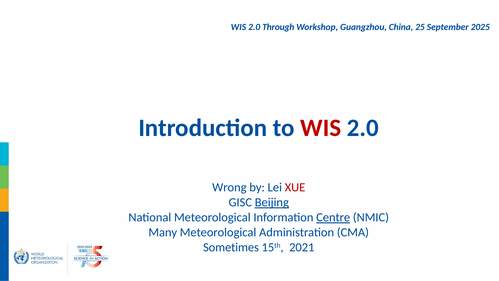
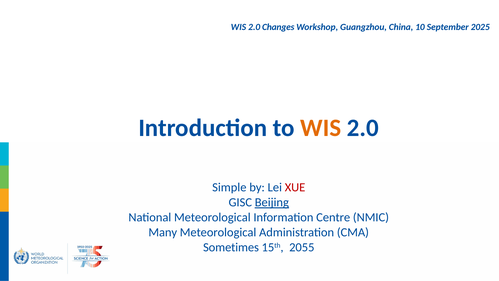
Through: Through -> Changes (278, 27)
25: 25 -> 10 (420, 27)
WIS colour: red -> orange (321, 128)
Wrong: Wrong -> Simple (229, 187)
Centre underline: present -> none (333, 217)
2021: 2021 -> 2055 (302, 247)
